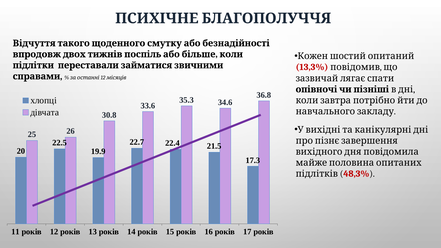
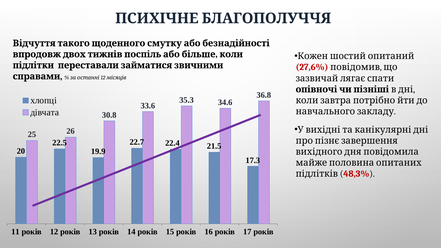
13,3%: 13,3% -> 27,6% (312, 67)
